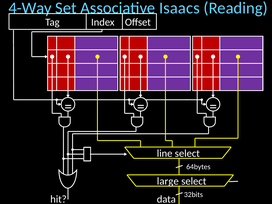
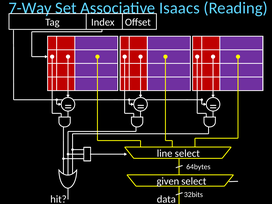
4-Way: 4-Way -> 7-Way (30, 8)
large: large -> given (168, 181)
